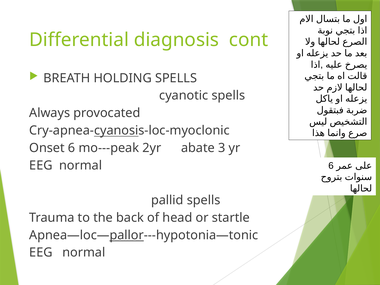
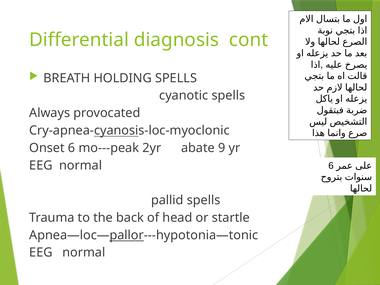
3: 3 -> 9 (222, 148)
